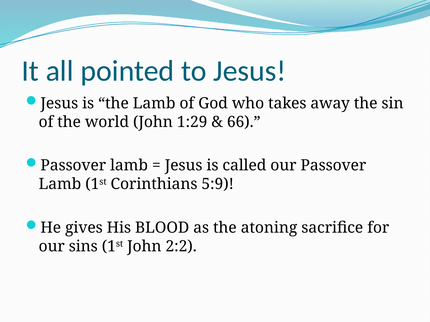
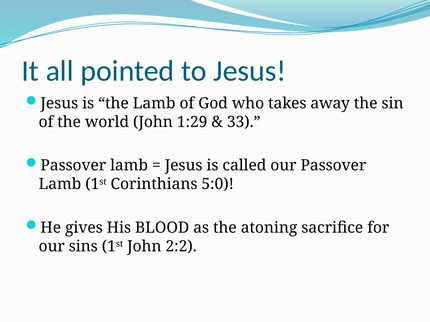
66: 66 -> 33 (244, 122)
5:9: 5:9 -> 5:0 (218, 184)
